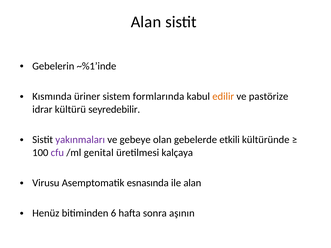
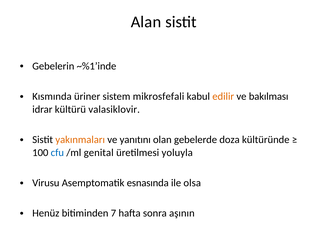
formlarında: formlarında -> mikrosfefali (159, 97)
pastörize: pastörize -> bakılması (269, 97)
seyredebilir: seyredebilir -> valasiklovir (114, 109)
yakınmaları colour: purple -> orange (80, 140)
gebeye: gebeye -> yanıtını (135, 140)
etkili: etkili -> doza (230, 140)
cfu colour: purple -> blue (57, 153)
kalçaya: kalçaya -> yoluyla (177, 153)
ile alan: alan -> olsa (192, 183)
6: 6 -> 7 (113, 213)
